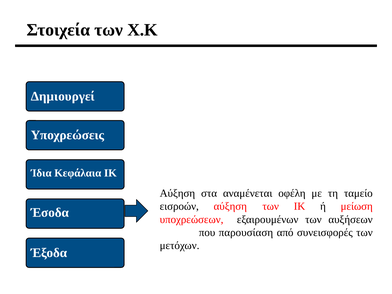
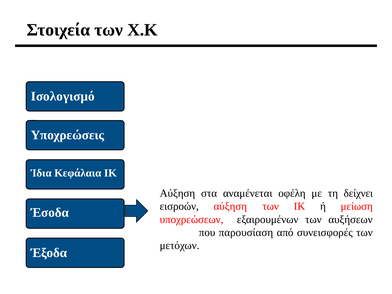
Δημιουργεί: Δημιουργεί -> Ισολογισμό (63, 96)
ταμείο: ταμείο -> δείχνει (358, 193)
